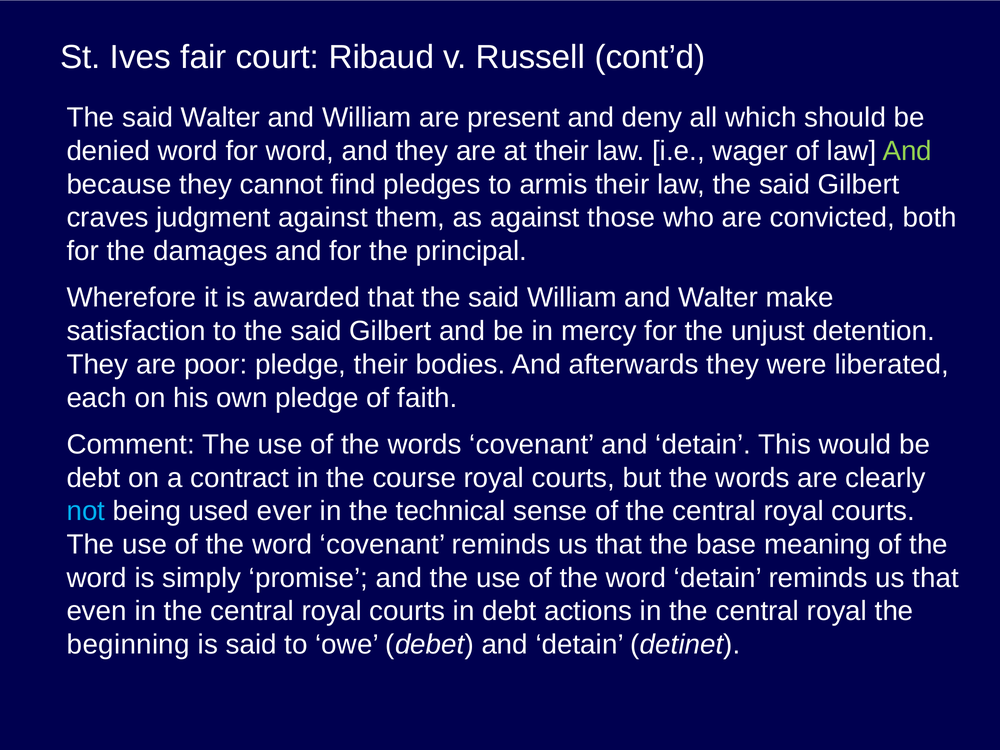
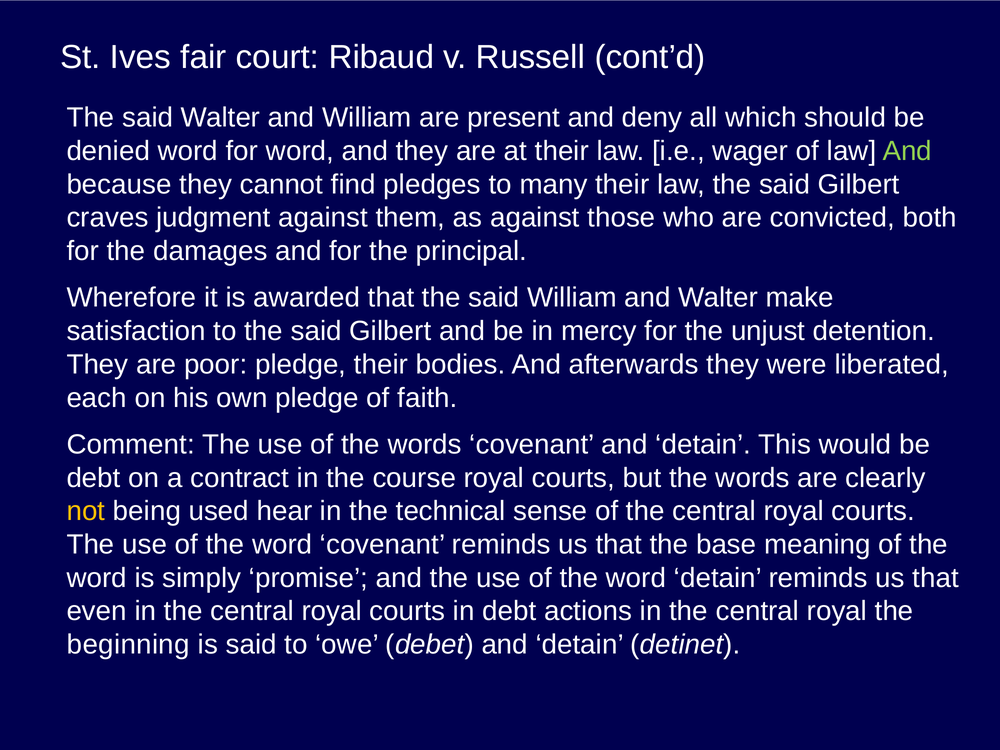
armis: armis -> many (553, 184)
not colour: light blue -> yellow (86, 511)
ever: ever -> hear (285, 511)
